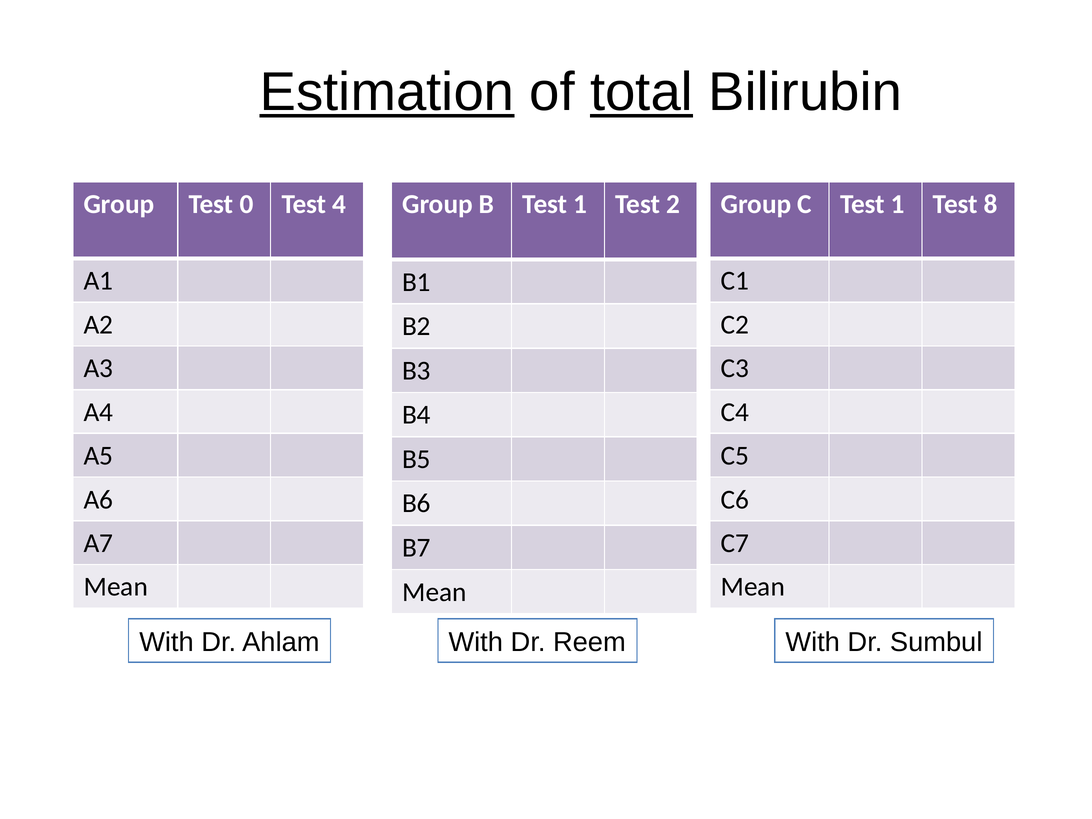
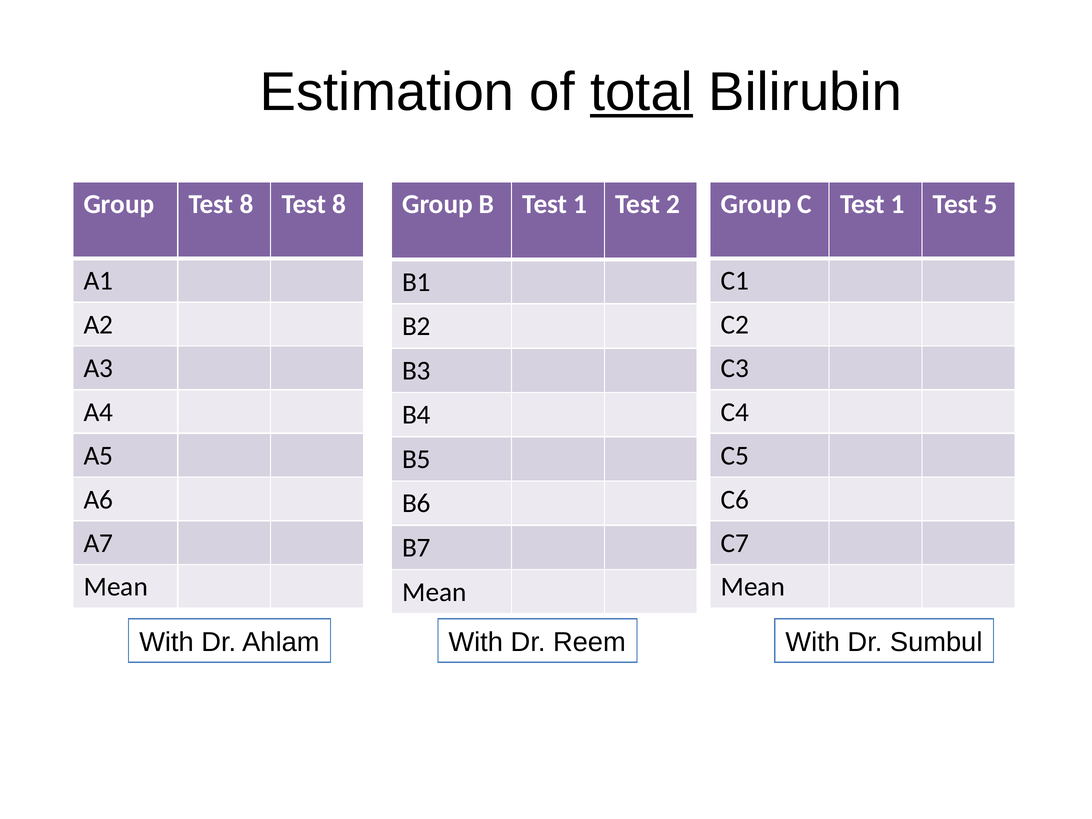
Estimation underline: present -> none (387, 92)
Group Test 0: 0 -> 8 (246, 204)
4: 4 -> 8 (339, 204)
8: 8 -> 5 (991, 204)
